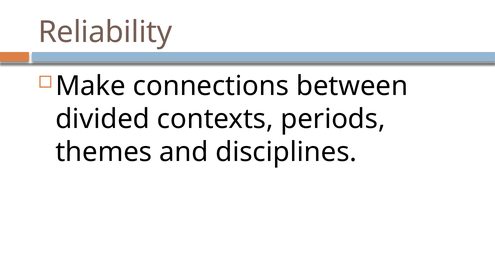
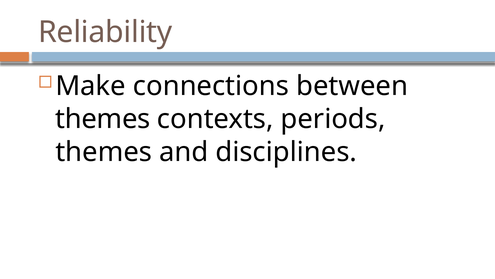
divided: divided -> themes (103, 119)
